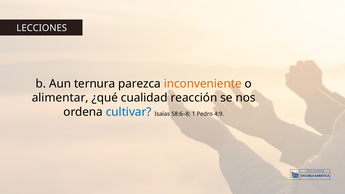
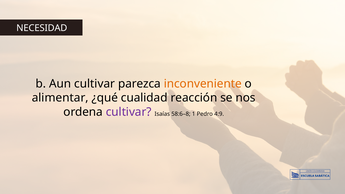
LECCIONES: LECCIONES -> NECESIDAD (42, 28)
Aun ternura: ternura -> cultivar (95, 84)
cultivar colour: blue -> purple (129, 112)
